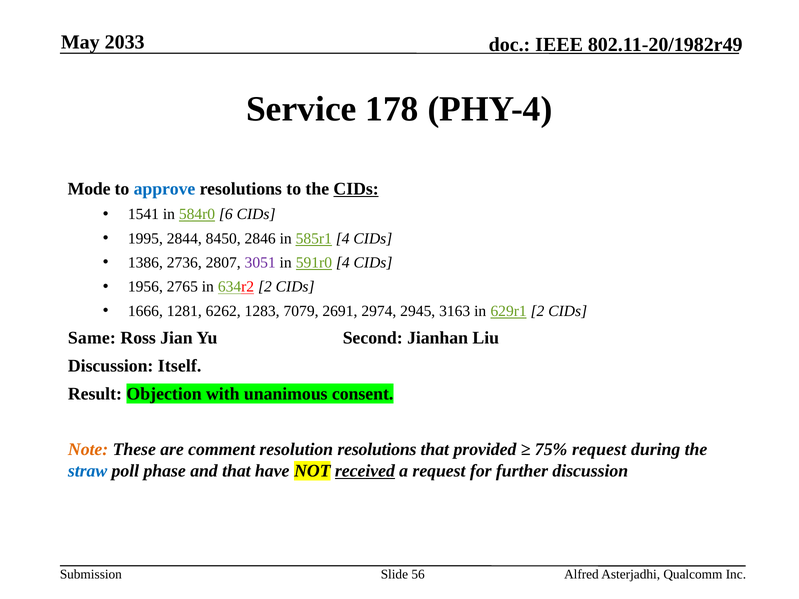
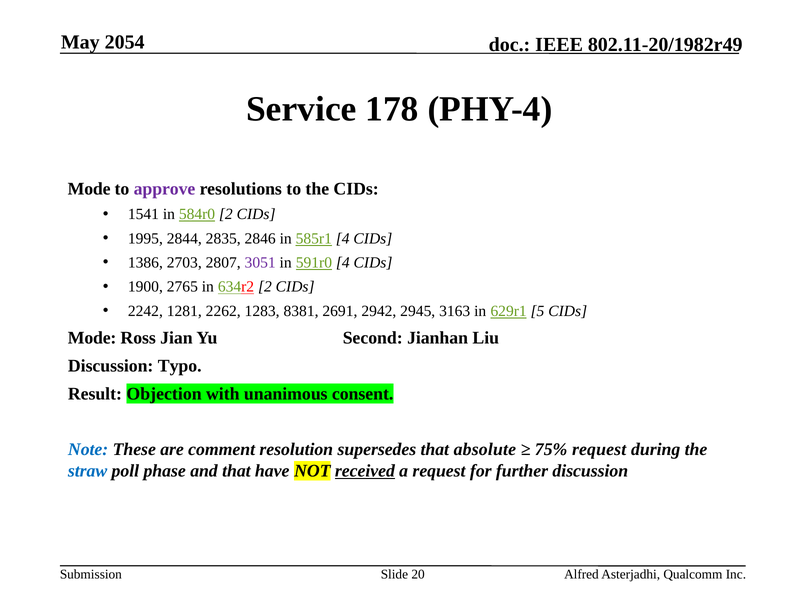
2033: 2033 -> 2054 (125, 42)
approve colour: blue -> purple (164, 189)
CIDs underline: present -> none (356, 189)
584r0 6: 6 -> 2 (226, 214)
8450: 8450 -> 2835 (223, 239)
2736: 2736 -> 2703 (184, 263)
1956: 1956 -> 1900 (145, 287)
1666: 1666 -> 2242 (145, 311)
6262: 6262 -> 2262 (223, 311)
7079: 7079 -> 8381 (301, 311)
2974: 2974 -> 2942 (379, 311)
629r1 2: 2 -> 5 (537, 311)
Same: Same -> Mode (92, 338)
Itself: Itself -> Typo (180, 366)
Note colour: orange -> blue (88, 450)
resolution resolutions: resolutions -> supersedes (377, 450)
provided: provided -> absolute (485, 450)
56: 56 -> 20 (418, 575)
